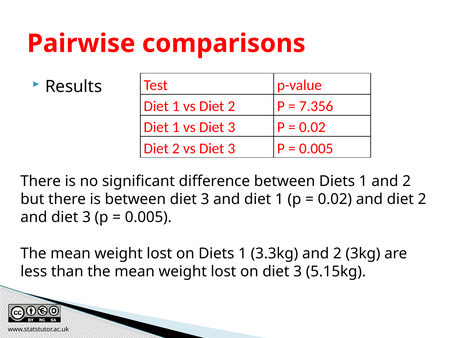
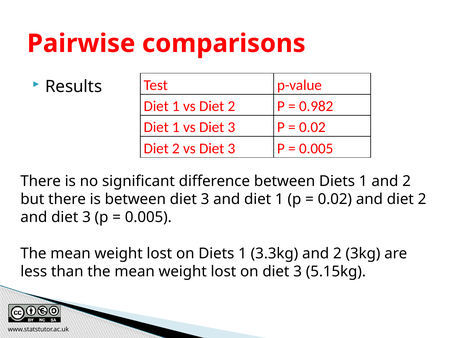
7.356: 7.356 -> 0.982 (316, 106)
